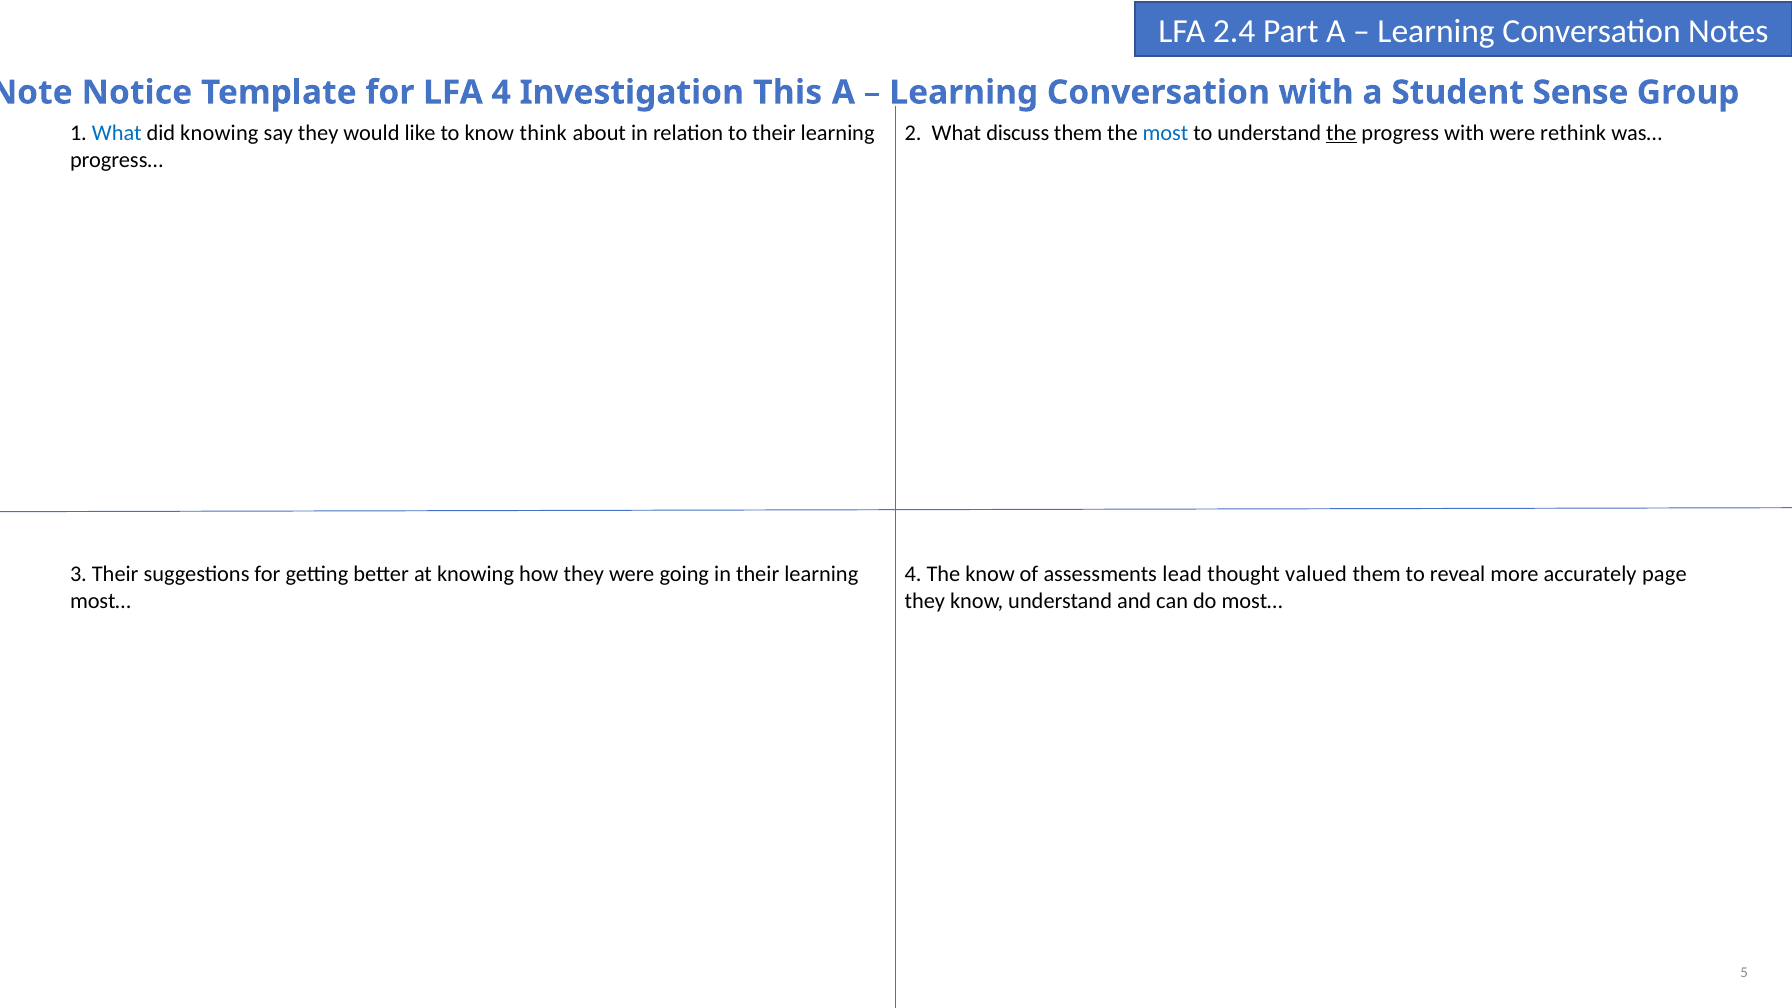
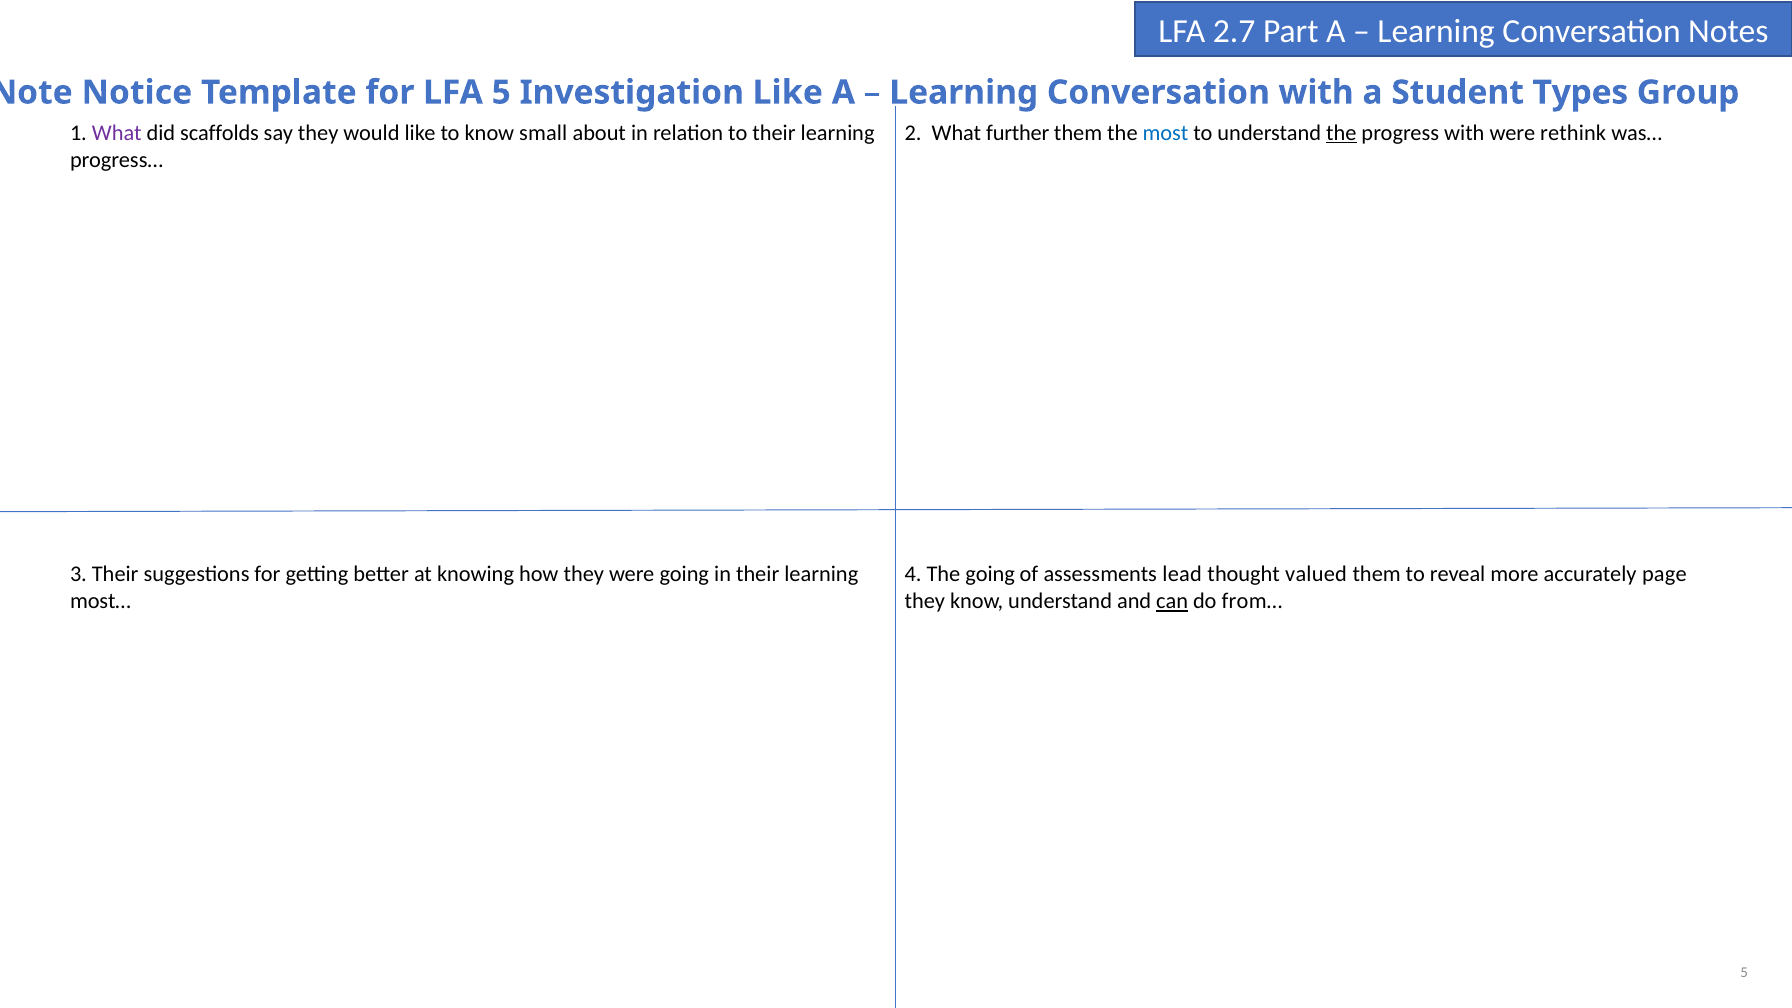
2.4: 2.4 -> 2.7 (1234, 31)
LFA 4: 4 -> 5 (501, 92)
Investigation This: This -> Like (788, 92)
Sense: Sense -> Types (1580, 92)
What colour: blue -> purple (117, 133)
did knowing: knowing -> scaffolds (220, 133)
think: think -> small (543, 133)
discuss: discuss -> further (1018, 133)
The know: know -> going (990, 574)
can underline: none -> present (1172, 601)
do most…: most… -> from… (1252, 601)
